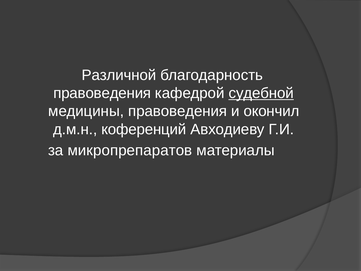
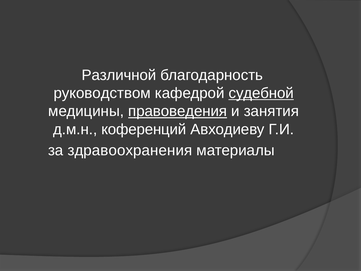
правоведения: правоведения -> руководством (102, 93)
правоведения underline: none -> present (178, 111)
окончил: окончил -> занятия (271, 111)
микропрепаратов: микропрепаратов -> здравоохранения (130, 150)
